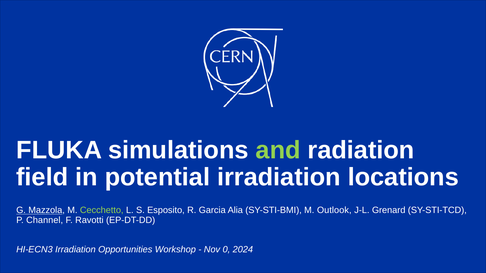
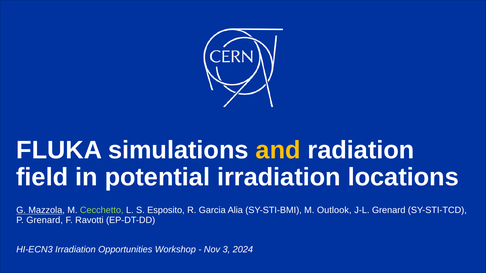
and colour: light green -> yellow (278, 150)
P Channel: Channel -> Grenard (45, 220)
0: 0 -> 3 (226, 250)
